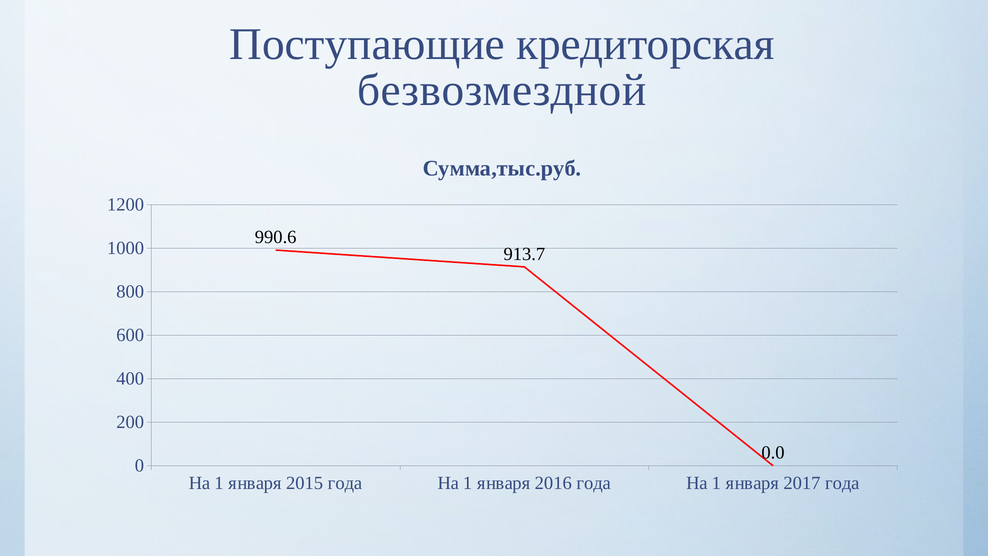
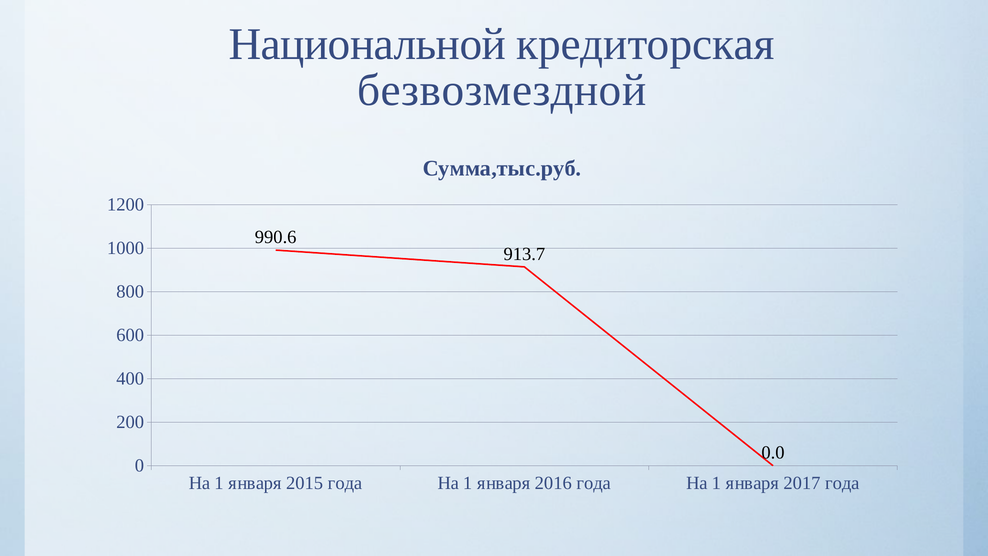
Поступающие: Поступающие -> Национальной (367, 44)
